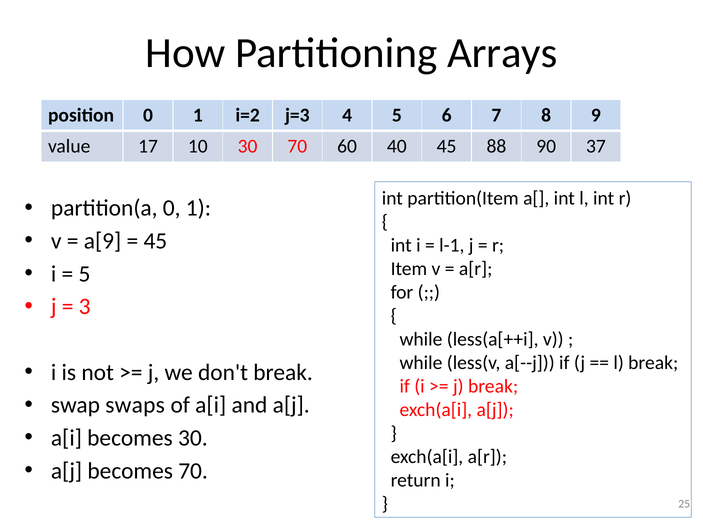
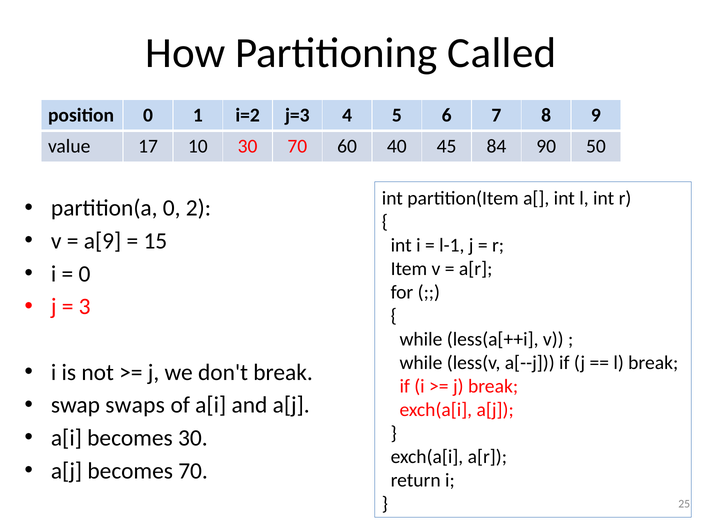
Arrays: Arrays -> Called (502, 53)
88: 88 -> 84 (496, 146)
37: 37 -> 50 (596, 146)
partition(a 0 1: 1 -> 2 (198, 208)
45: 45 -> 15 (155, 241)
5: 5 -> 0 (84, 273)
